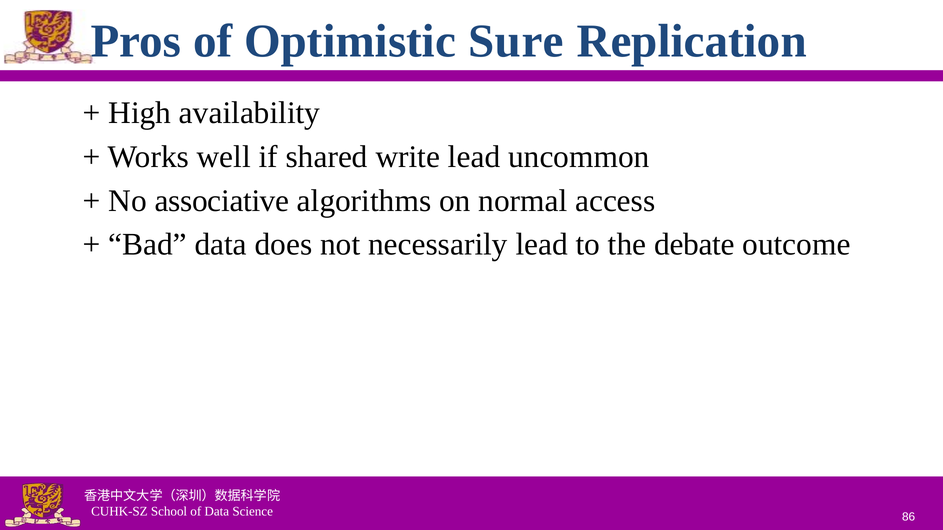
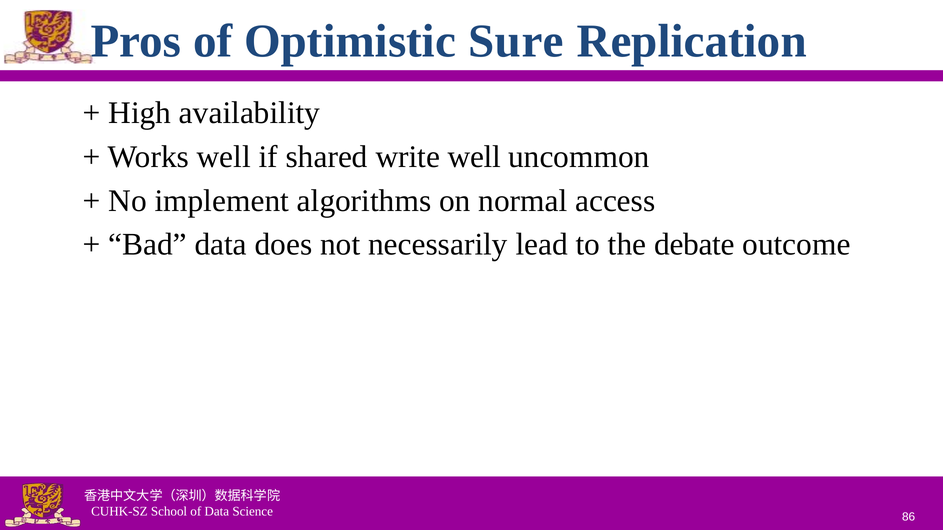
write lead: lead -> well (474, 157)
associative: associative -> implement (222, 201)
